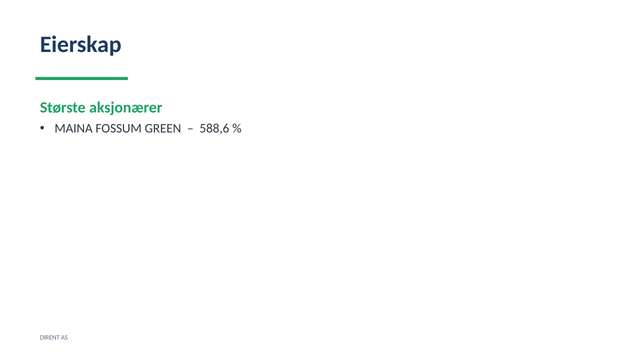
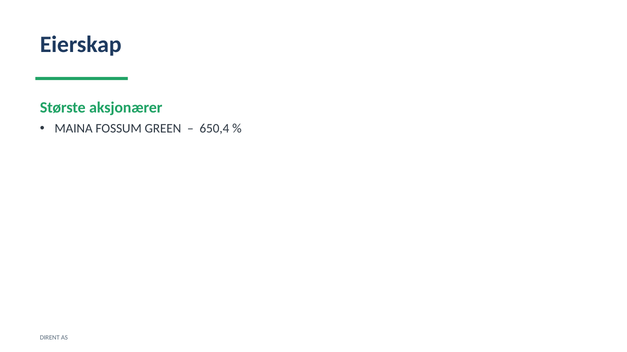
588,6: 588,6 -> 650,4 (214, 129)
